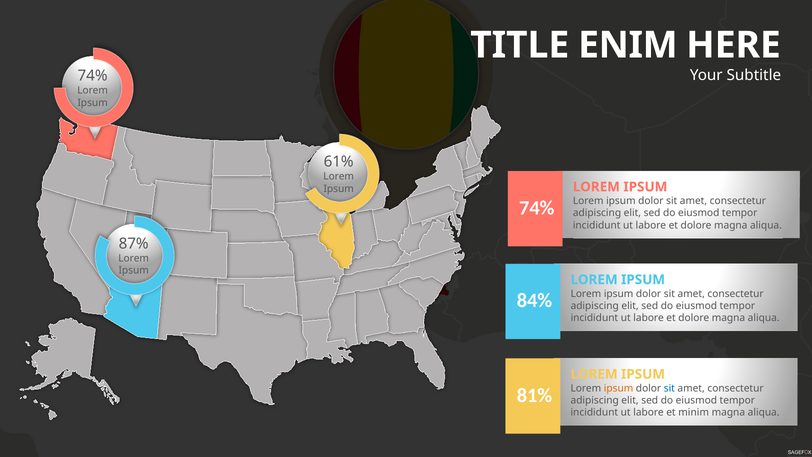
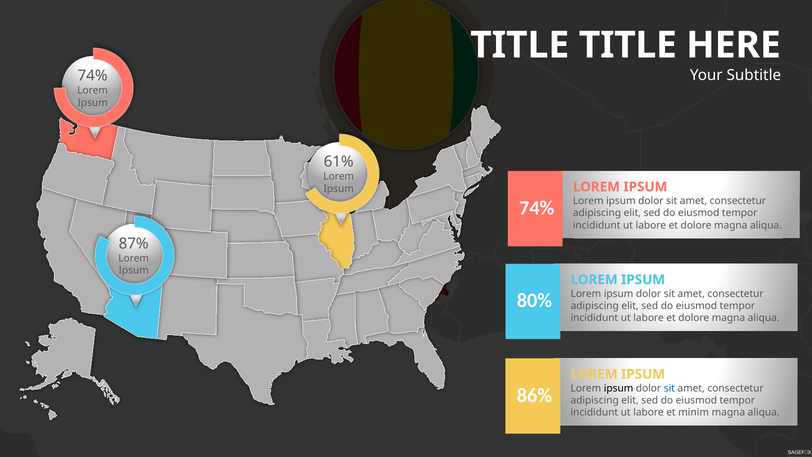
TITLE ENIM: ENIM -> TITLE (628, 45)
84%: 84% -> 80% (534, 301)
ipsum colour: orange -> black (619, 388)
81%: 81% -> 86% (534, 395)
